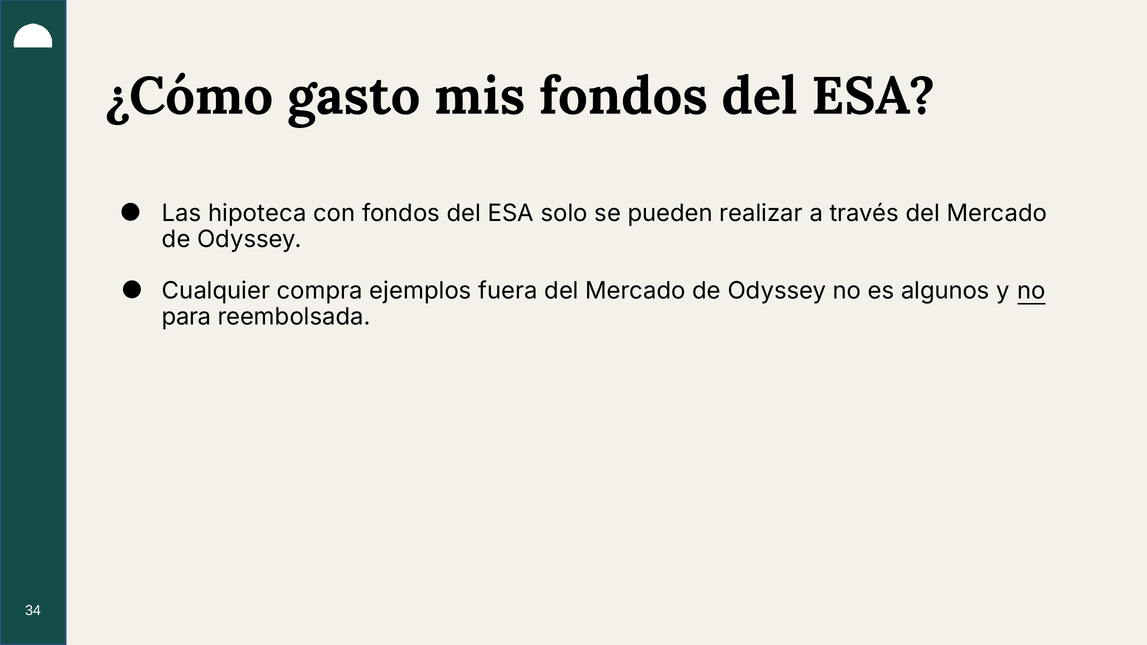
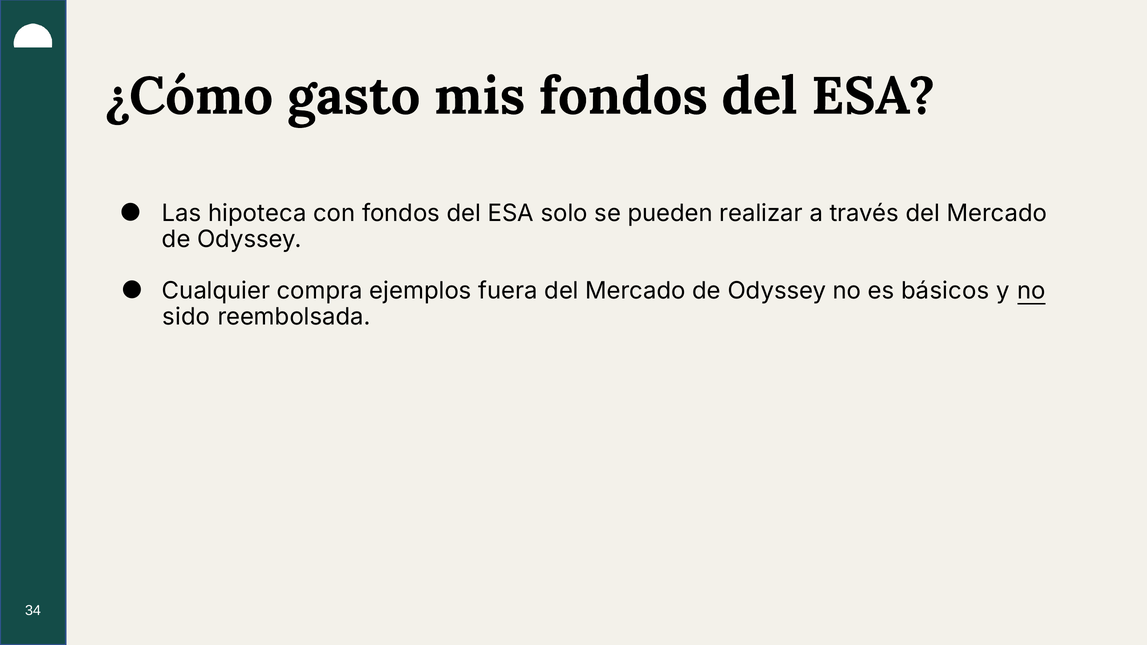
algunos: algunos -> básicos (945, 291)
para: para -> sido (186, 317)
